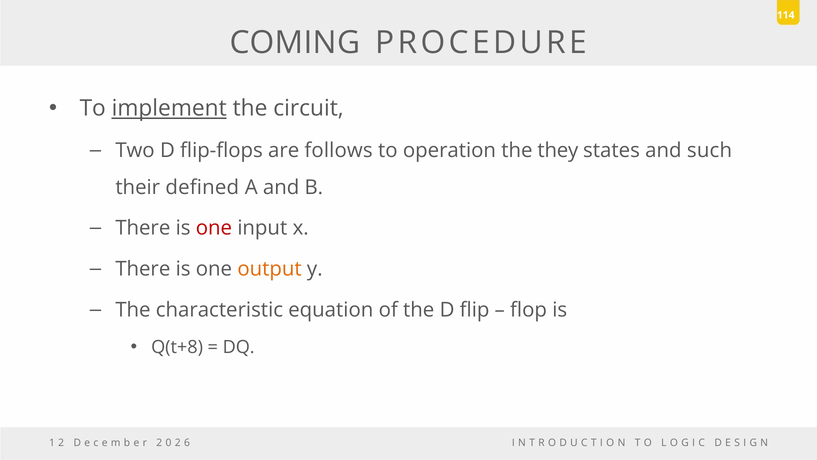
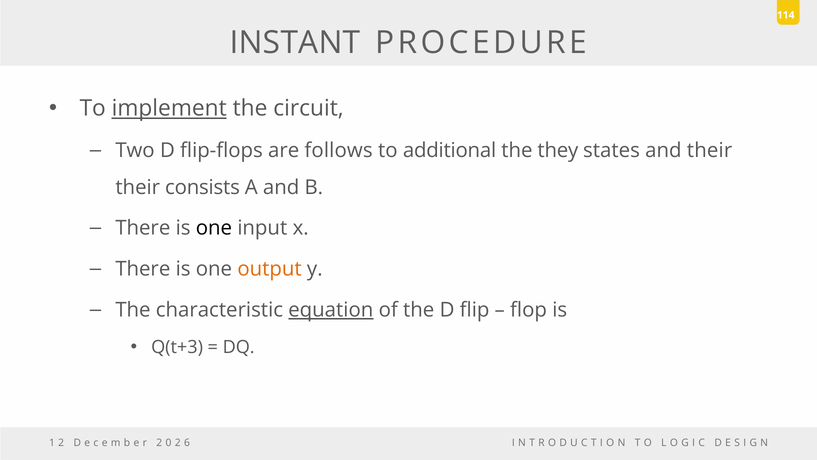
COMING: COMING -> INSTANT (295, 43)
operation: operation -> additional (450, 150)
and such: such -> their (710, 150)
defined: defined -> consists (202, 187)
one colour: red -> black (214, 228)
equation underline: none -> present (331, 310)
Q(t+8: Q(t+8 -> Q(t+3 (177, 347)
